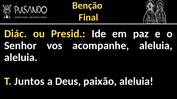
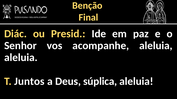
paixão: paixão -> súplica (100, 82)
